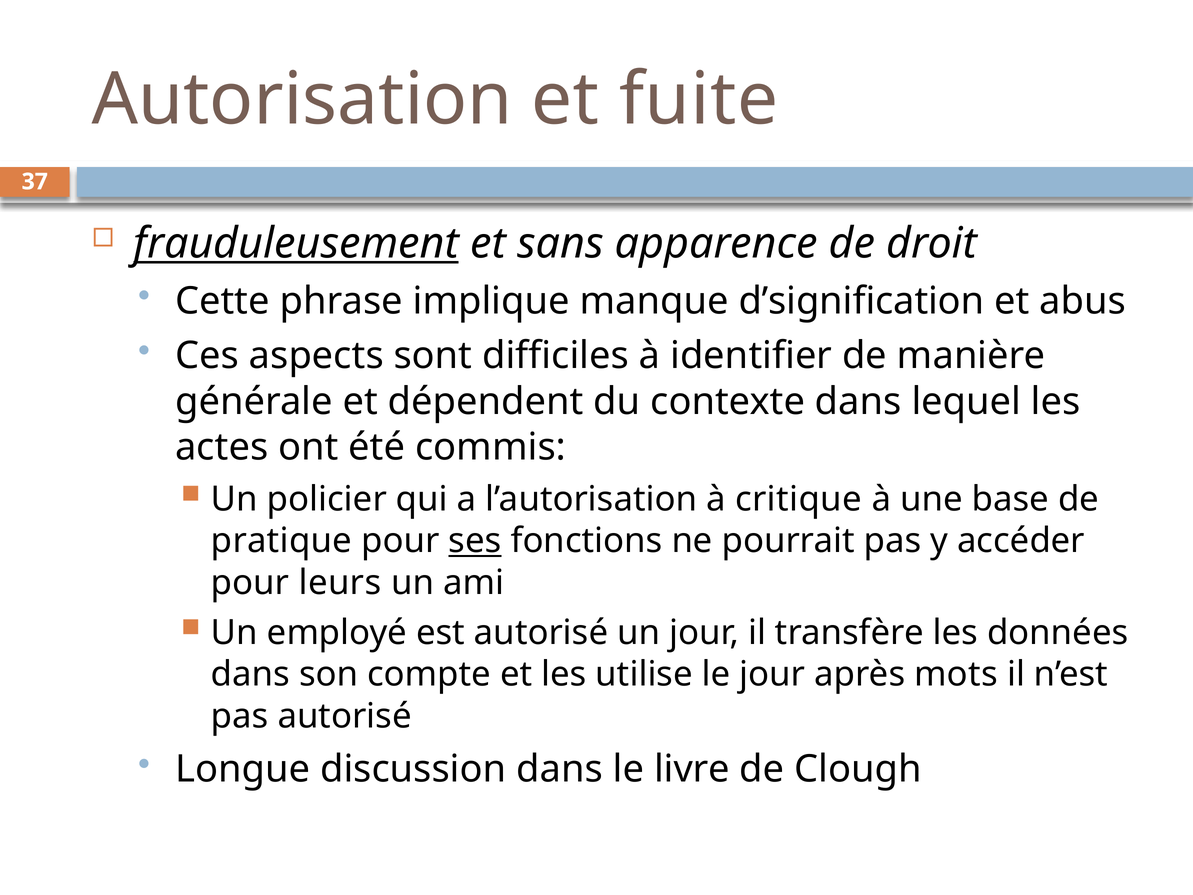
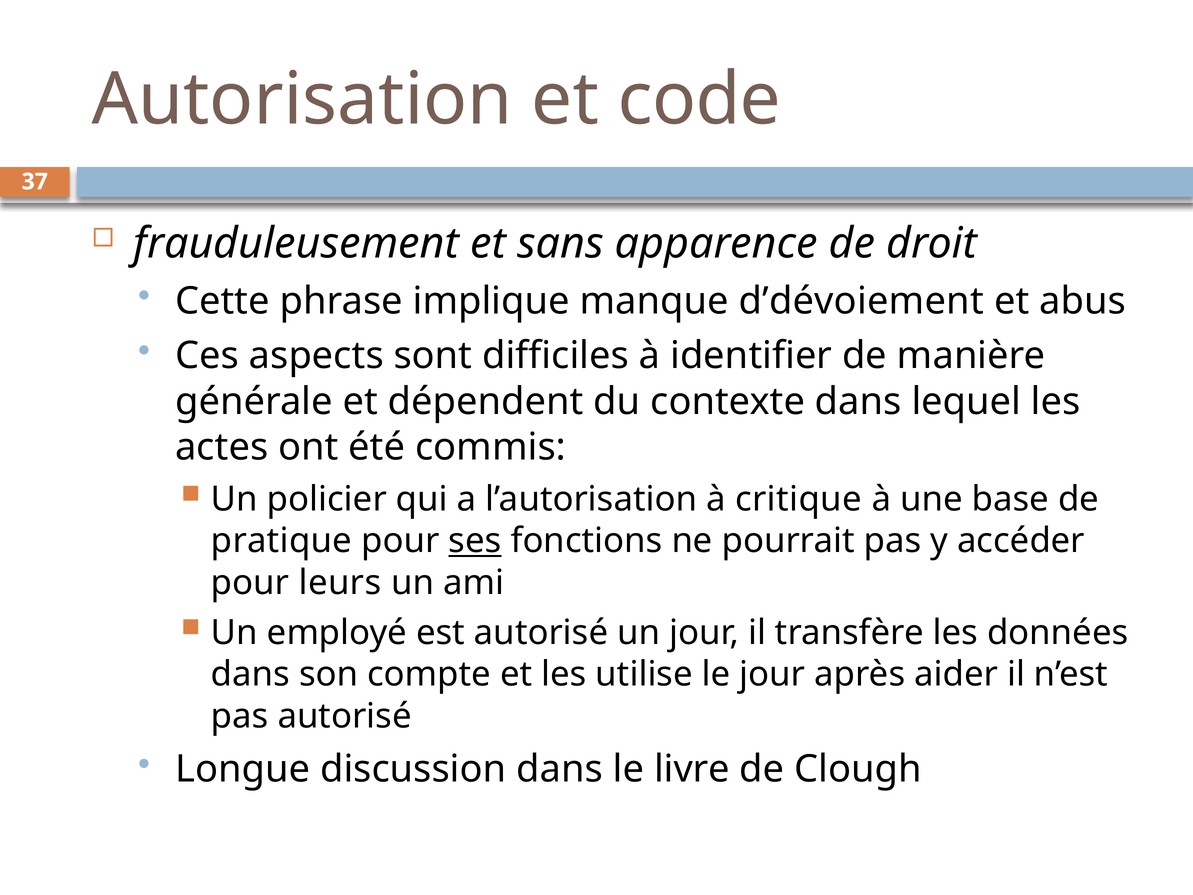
fuite: fuite -> code (699, 100)
frauduleusement underline: present -> none (296, 244)
d’signification: d’signification -> d’dévoiement (861, 301)
mots: mots -> aider (956, 674)
